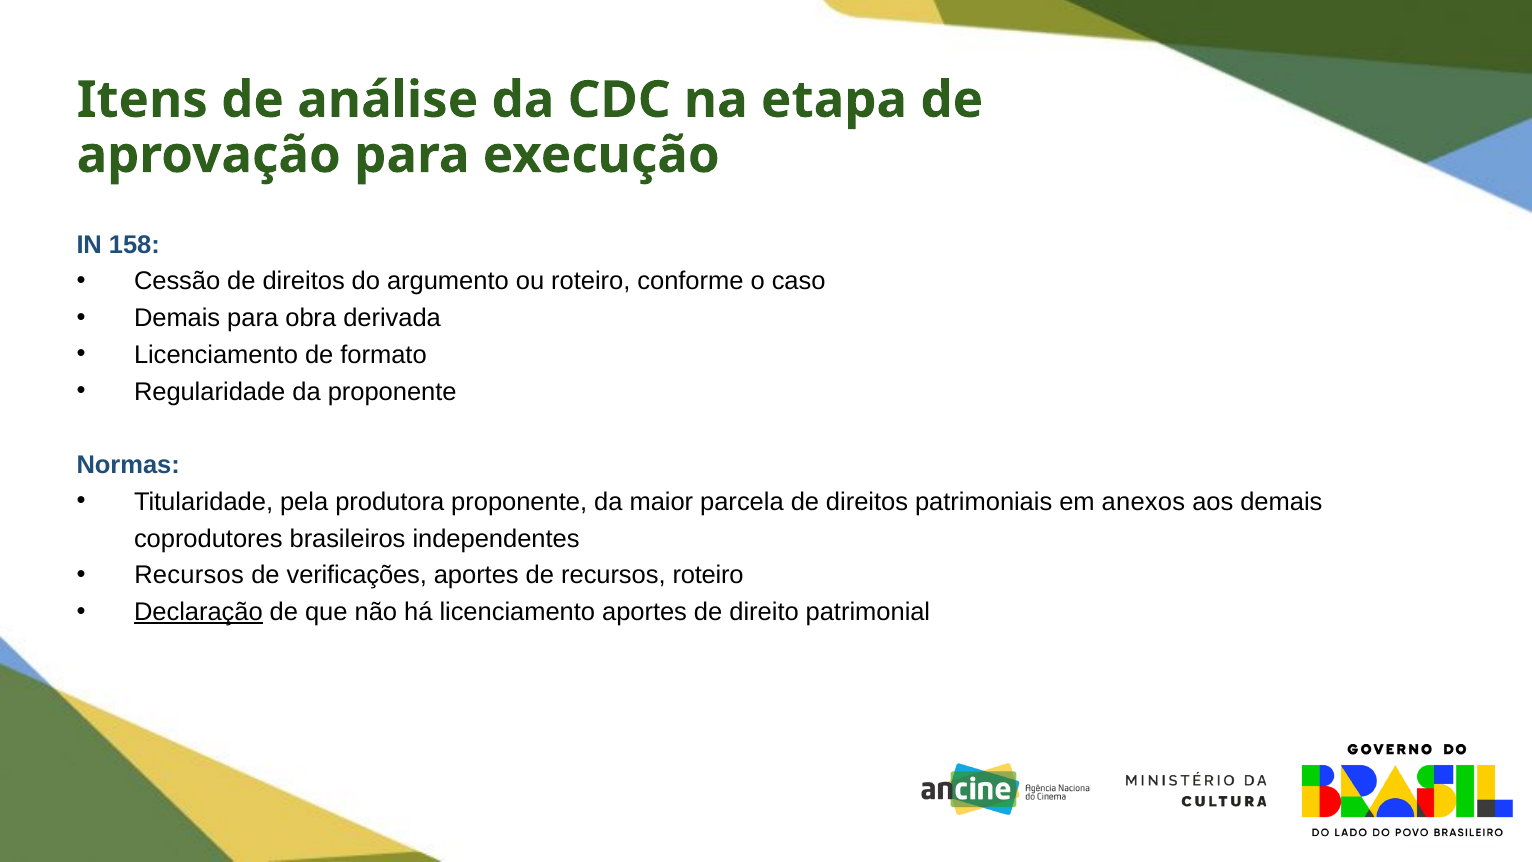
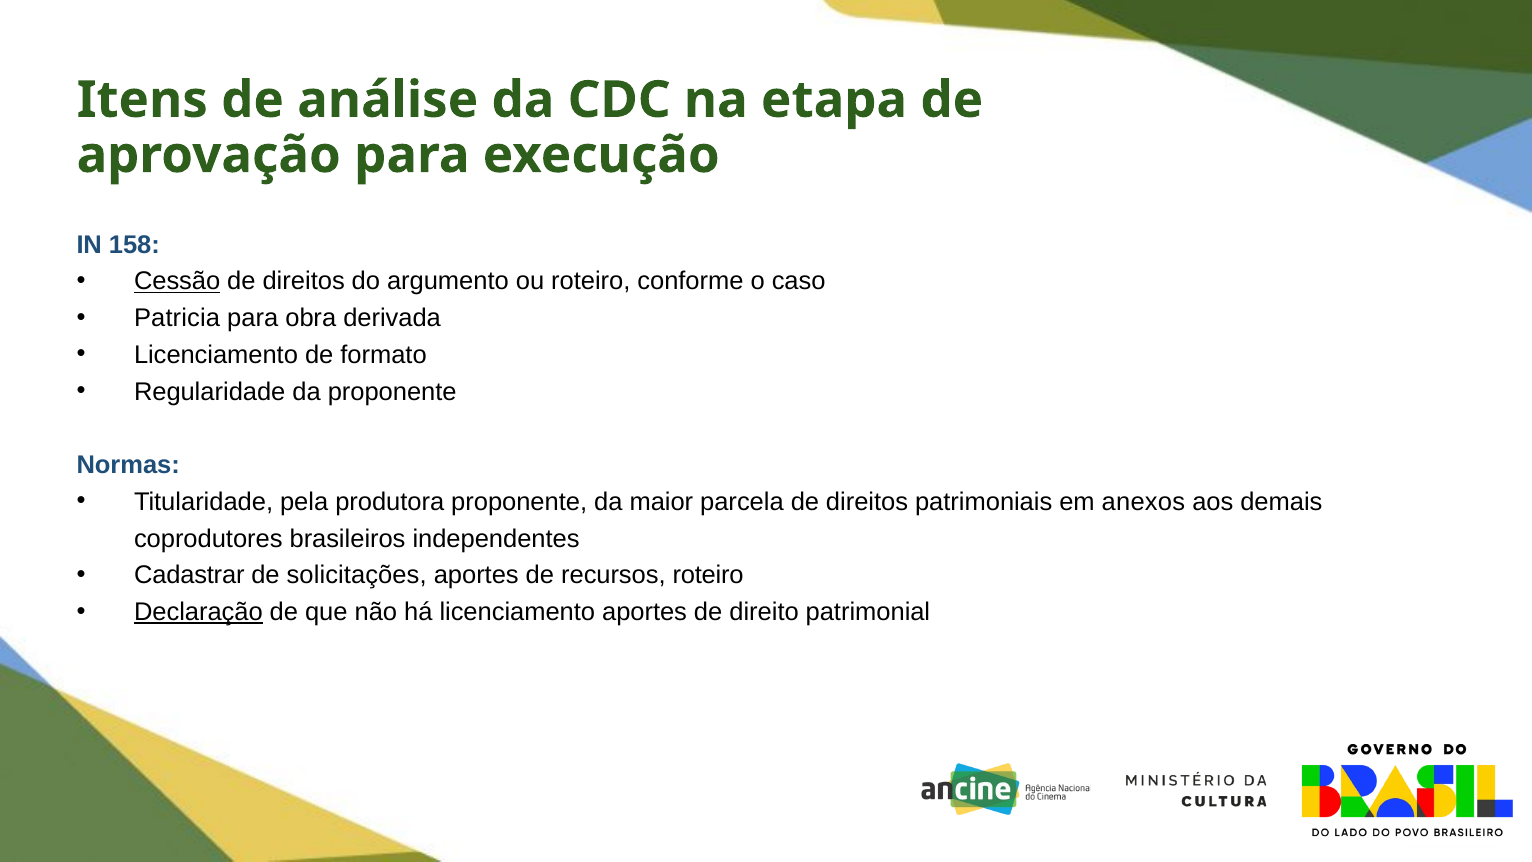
Cessão underline: none -> present (177, 281)
Demais: Demais -> Patricia (177, 318)
Recursos: Recursos -> Cadastrar (189, 575)
verificações: verificações -> solicitações (357, 575)
